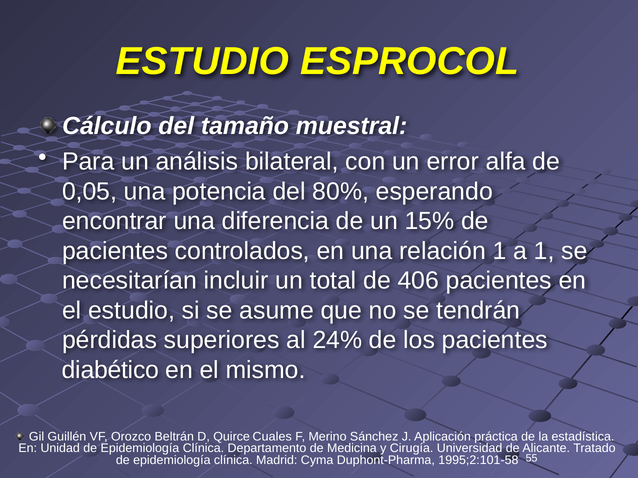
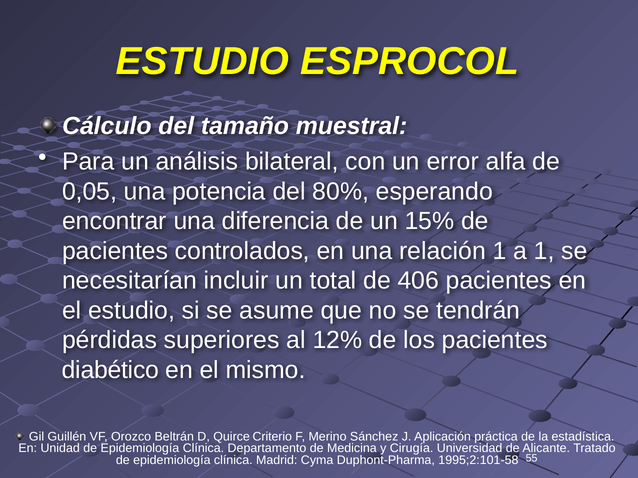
24%: 24% -> 12% (337, 341)
Cuales: Cuales -> Criterio (272, 437)
